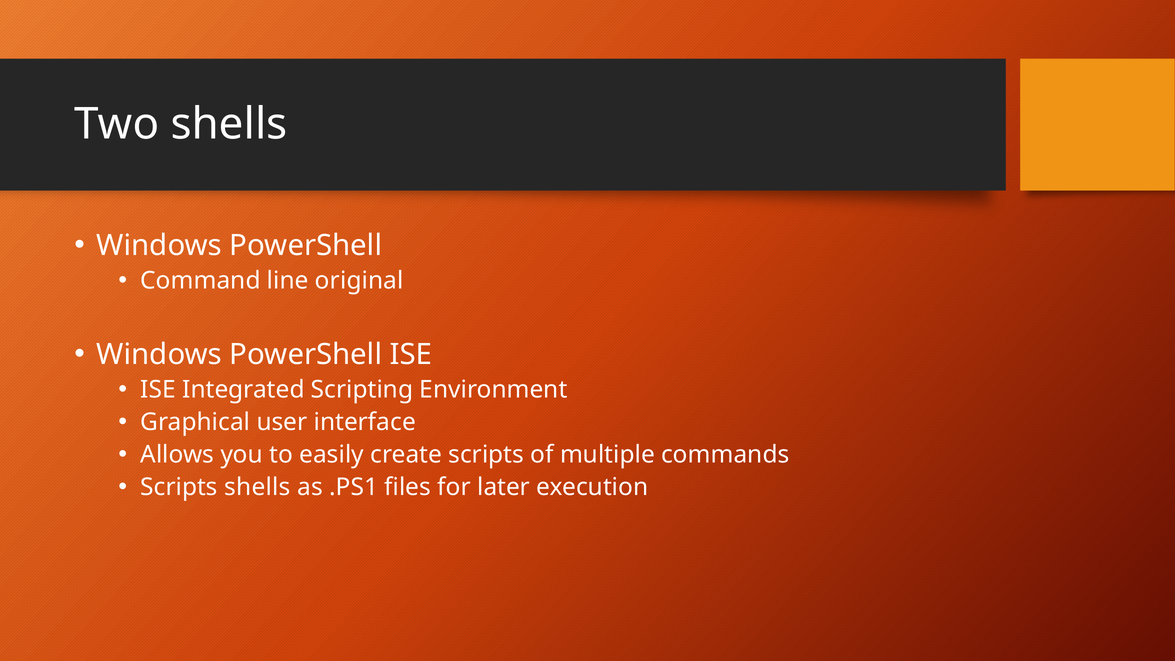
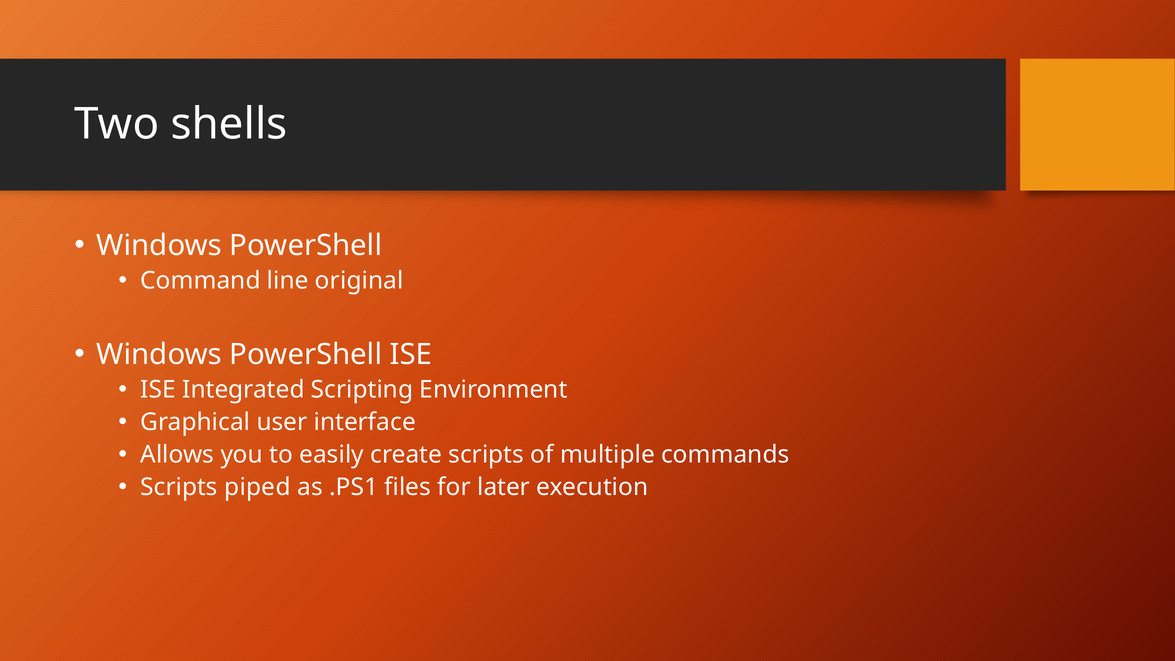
Scripts shells: shells -> piped (257, 487)
